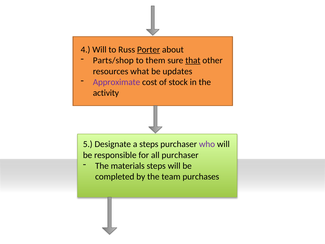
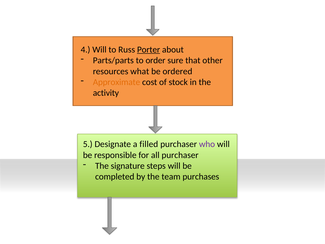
Parts/shop: Parts/shop -> Parts/parts (113, 60)
them: them -> order (156, 60)
that underline: present -> none (193, 60)
updates: updates -> ordered (177, 71)
Approximate colour: purple -> orange (117, 82)
a steps: steps -> filled (149, 144)
materials: materials -> signature (128, 166)
